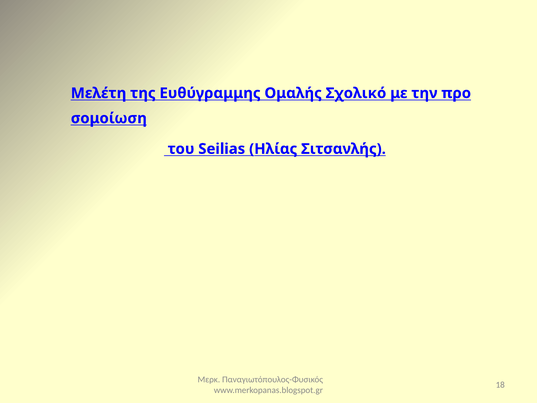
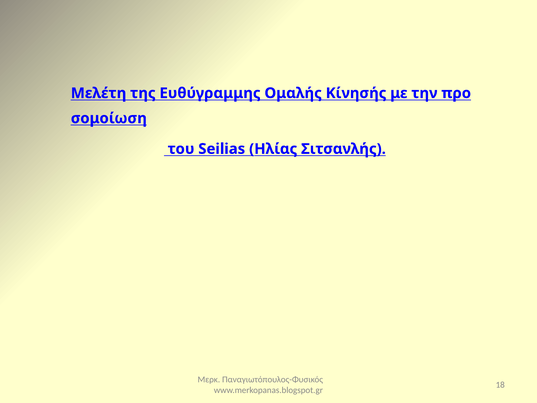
Σχολικό: Σχολικό -> Κίνησής (356, 93)
